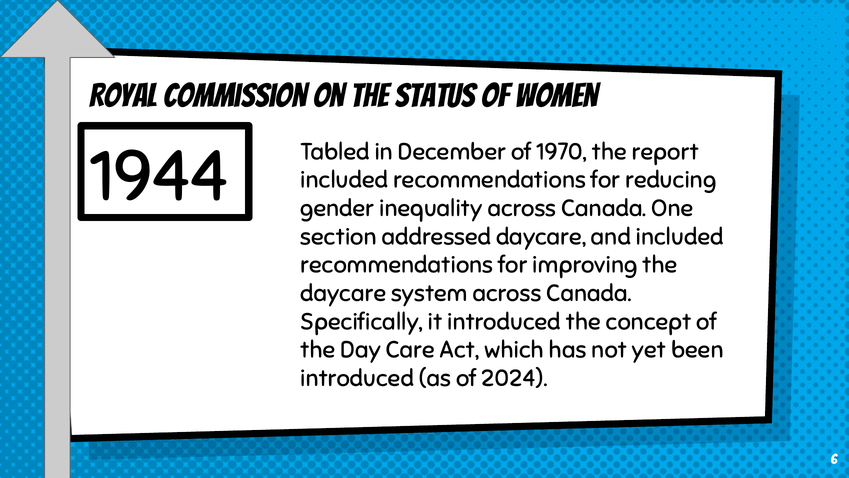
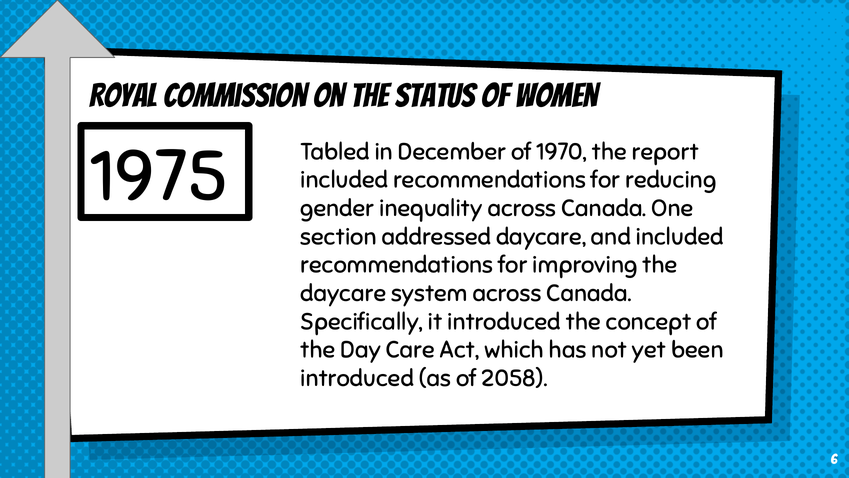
1944: 1944 -> 1975 (159, 176)
2024: 2024 -> 2058 (514, 378)
